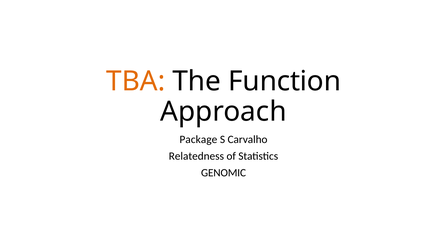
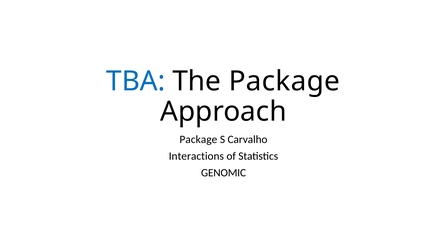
TBA colour: orange -> blue (136, 82)
The Function: Function -> Package (284, 82)
Relatedness: Relatedness -> Interactions (196, 156)
